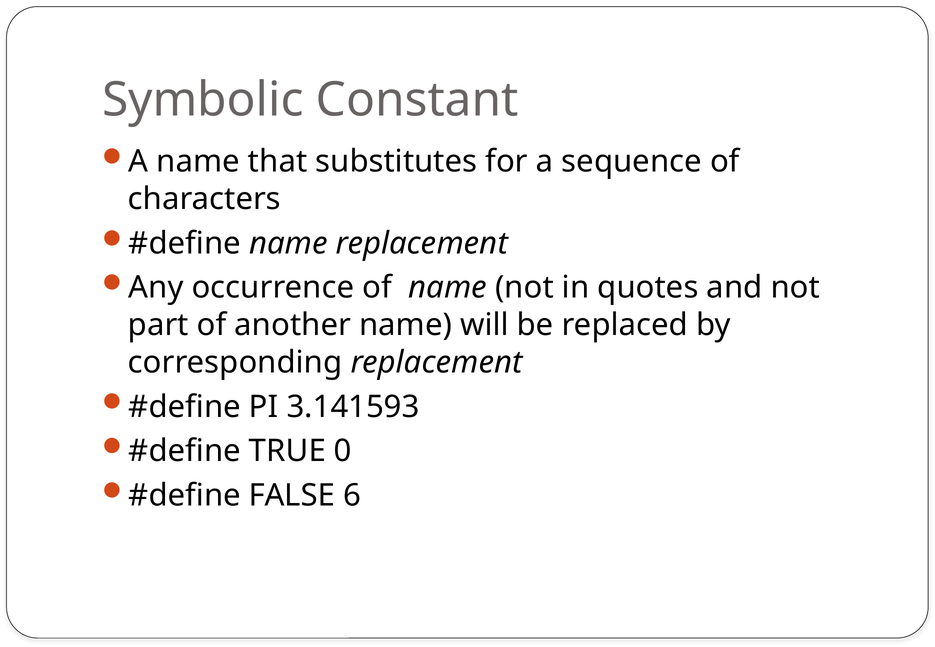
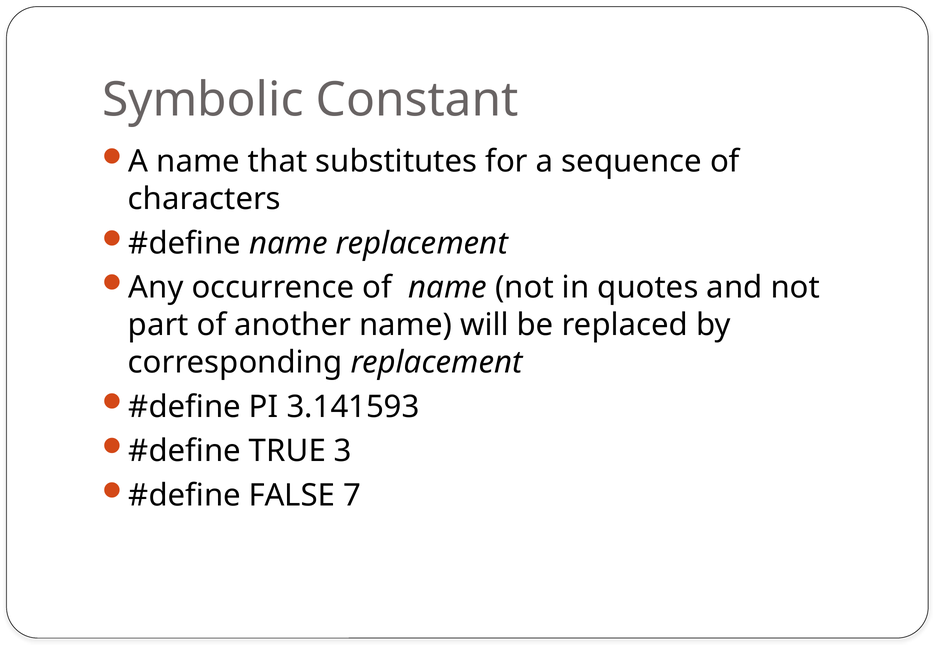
0: 0 -> 3 (343, 451)
6: 6 -> 7 (352, 496)
